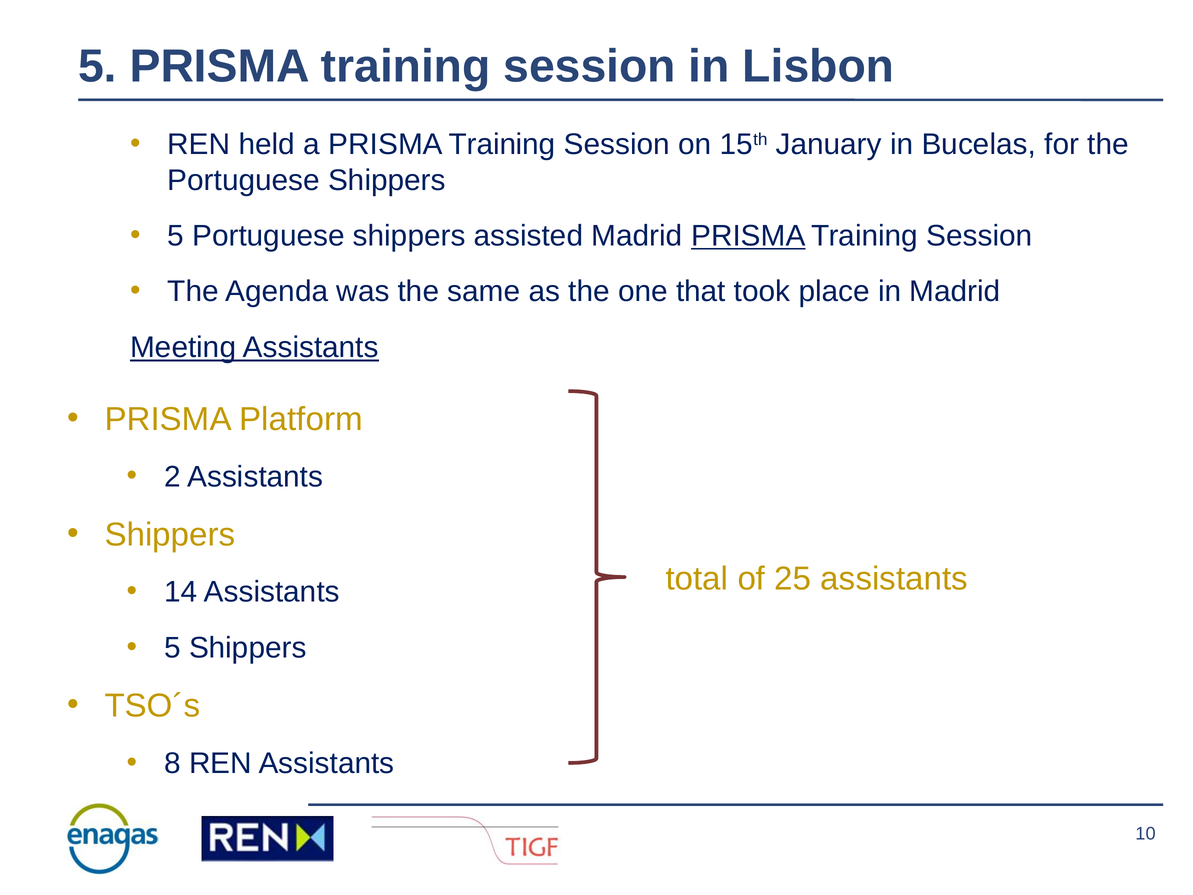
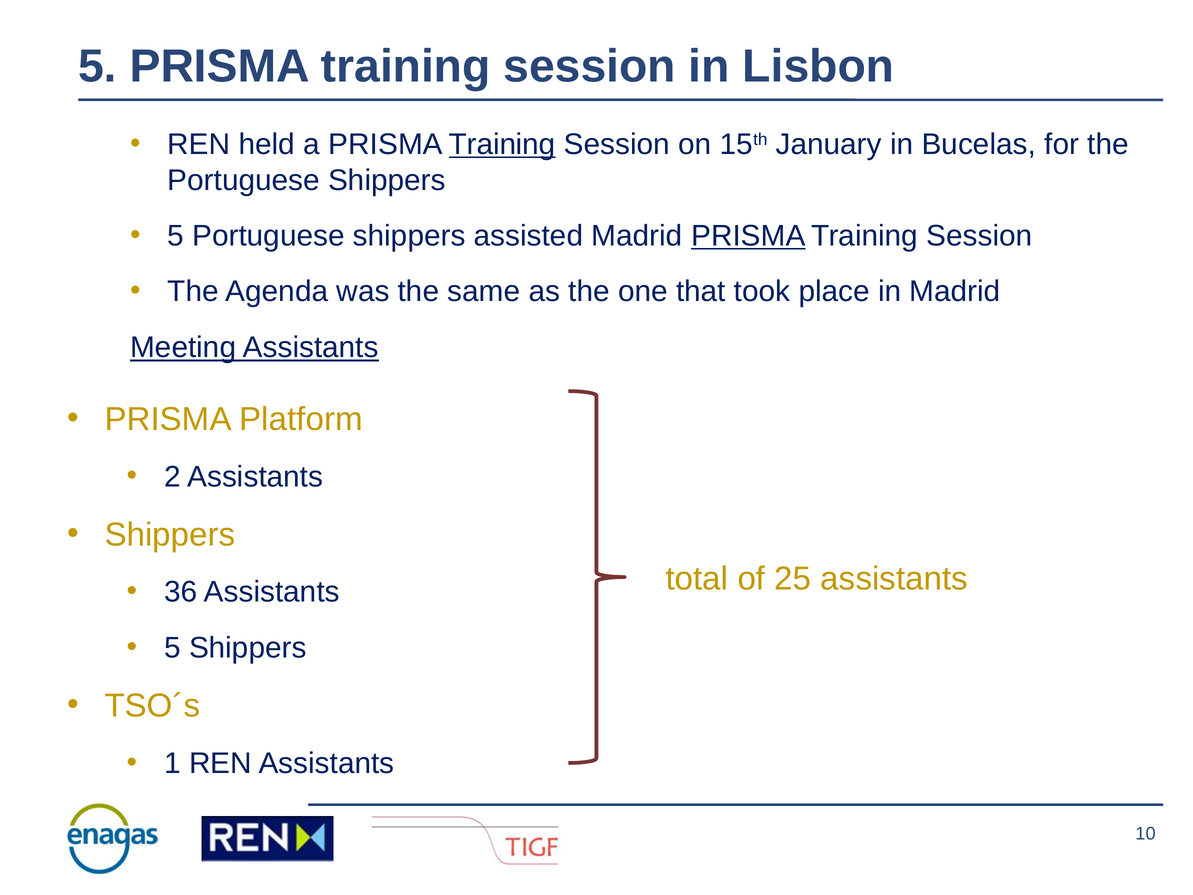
Training underline: none -> present (502, 144)
14: 14 -> 36 (181, 592)
8: 8 -> 1 (172, 763)
